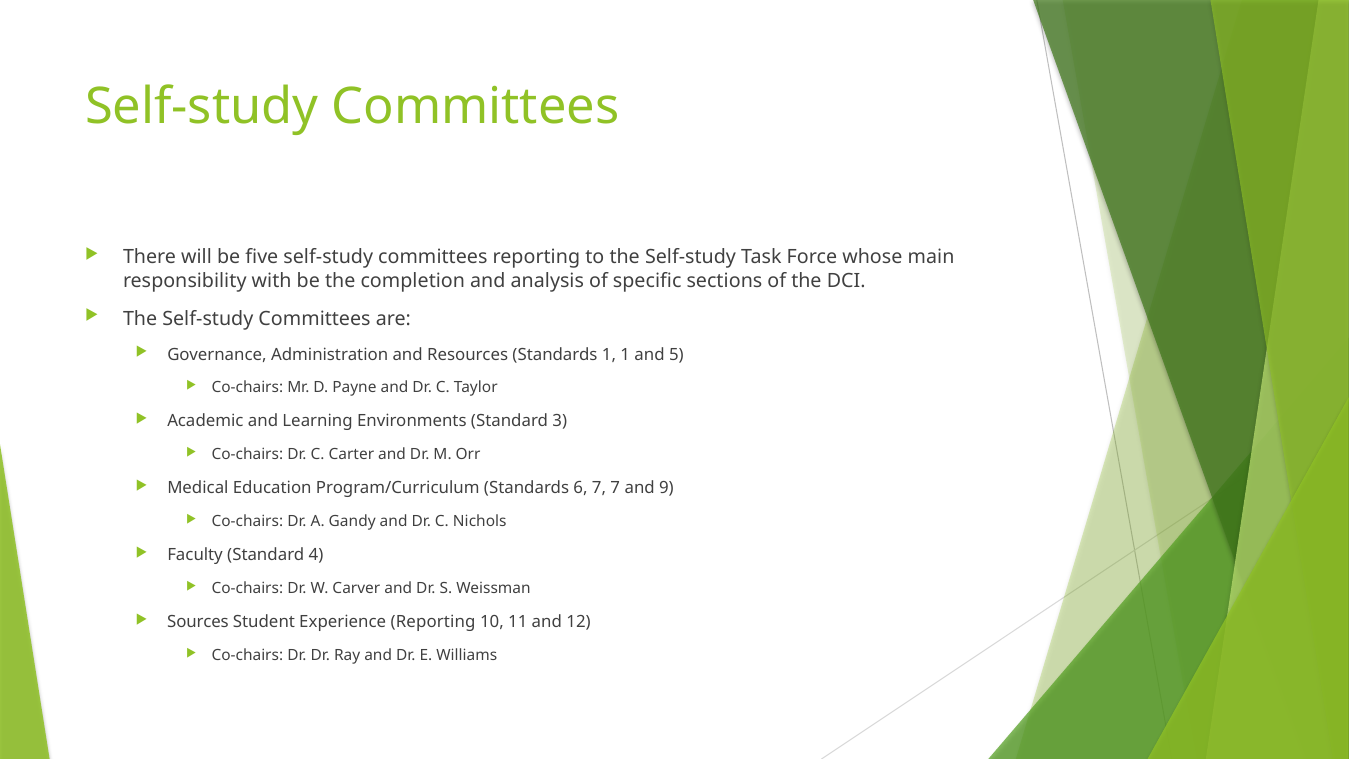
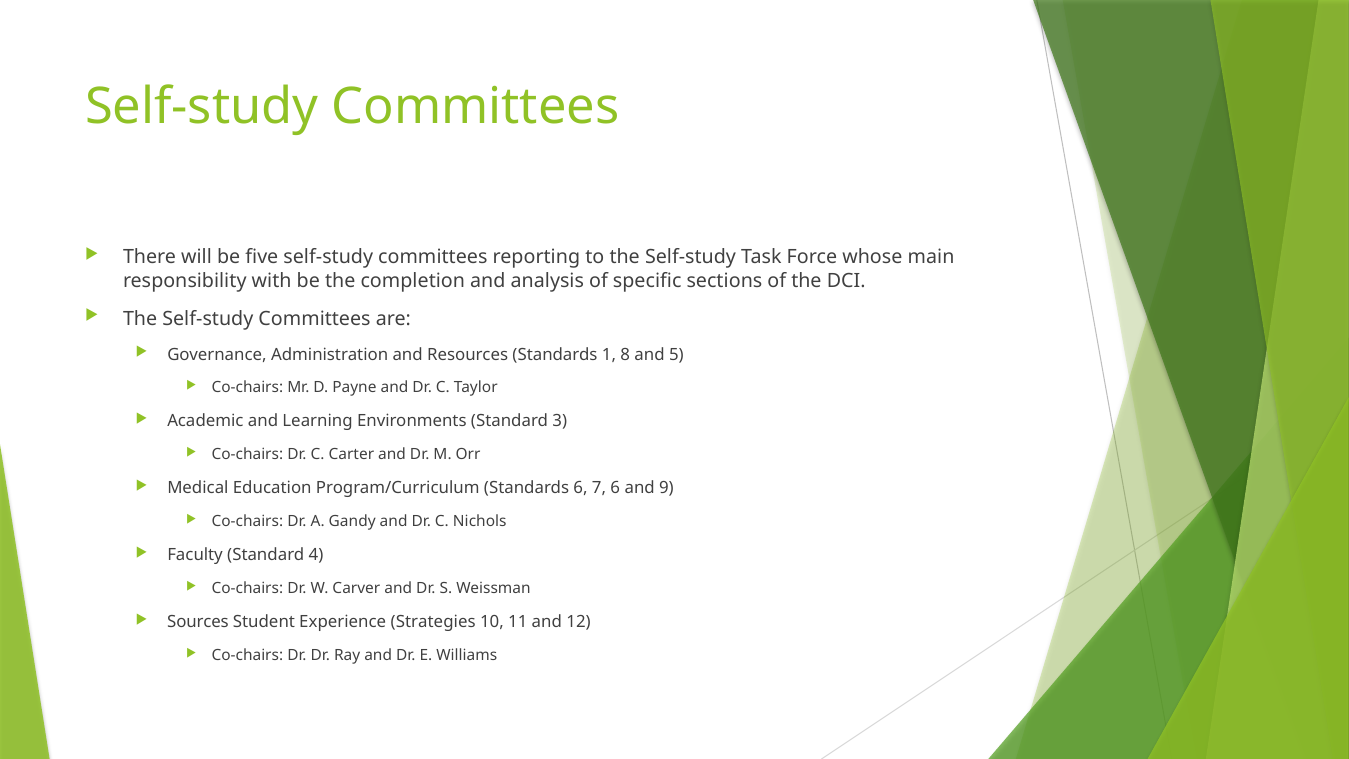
1 1: 1 -> 8 (625, 354)
7 7: 7 -> 6 (615, 488)
Experience Reporting: Reporting -> Strategies (433, 622)
